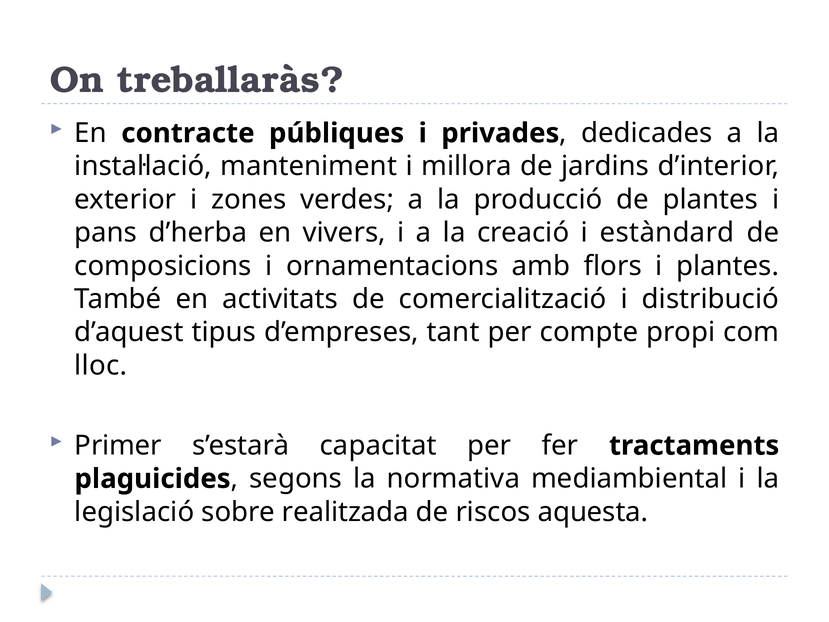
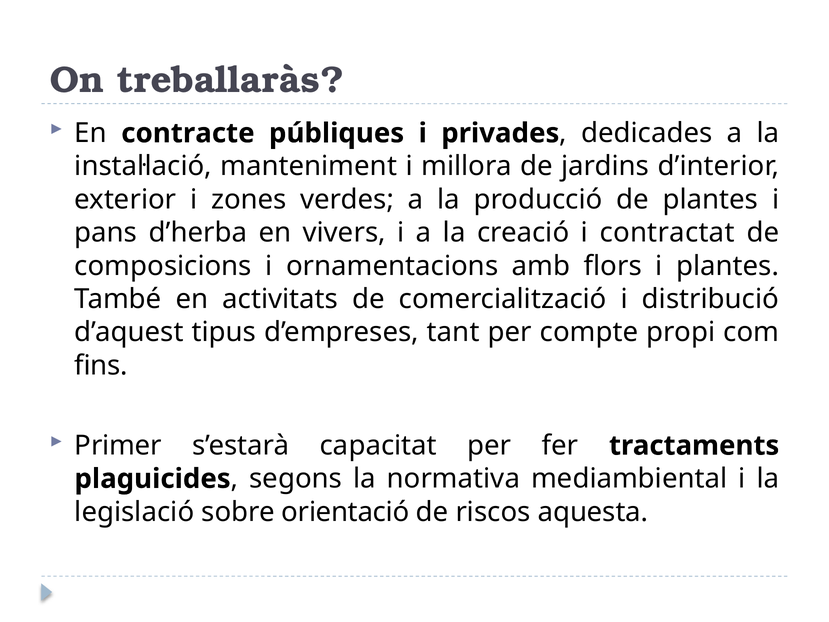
estàndard: estàndard -> contractat (667, 233)
lloc: lloc -> fins (101, 365)
realitzada: realitzada -> orientació (345, 512)
